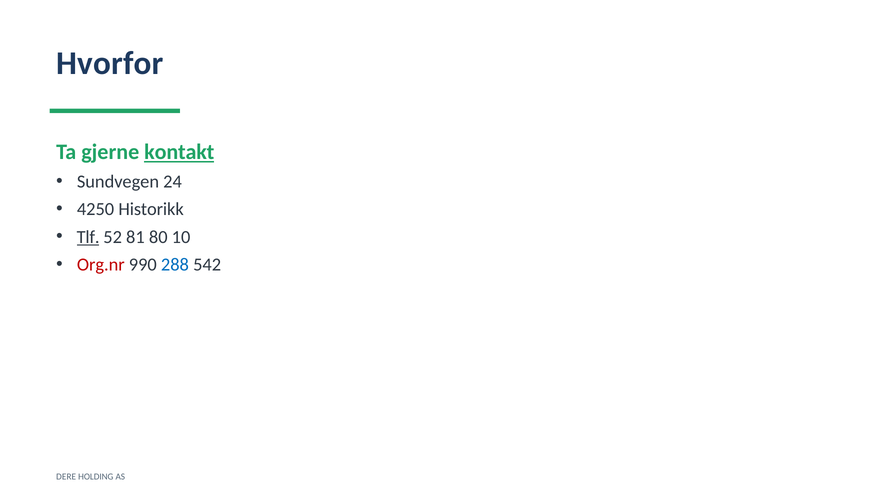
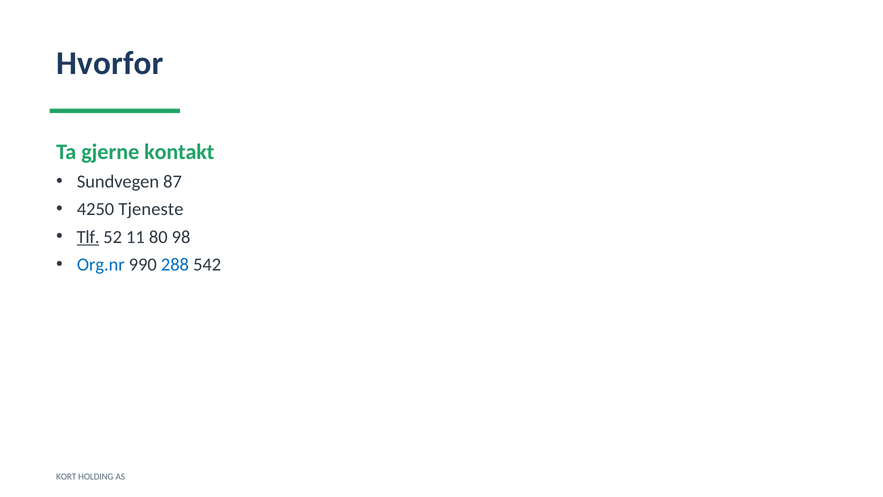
kontakt underline: present -> none (179, 152)
24: 24 -> 87 (173, 182)
Historikk: Historikk -> Tjeneste (151, 209)
81: 81 -> 11 (135, 237)
10: 10 -> 98 (181, 237)
Org.nr colour: red -> blue (101, 264)
DERE: DERE -> KORT (66, 477)
